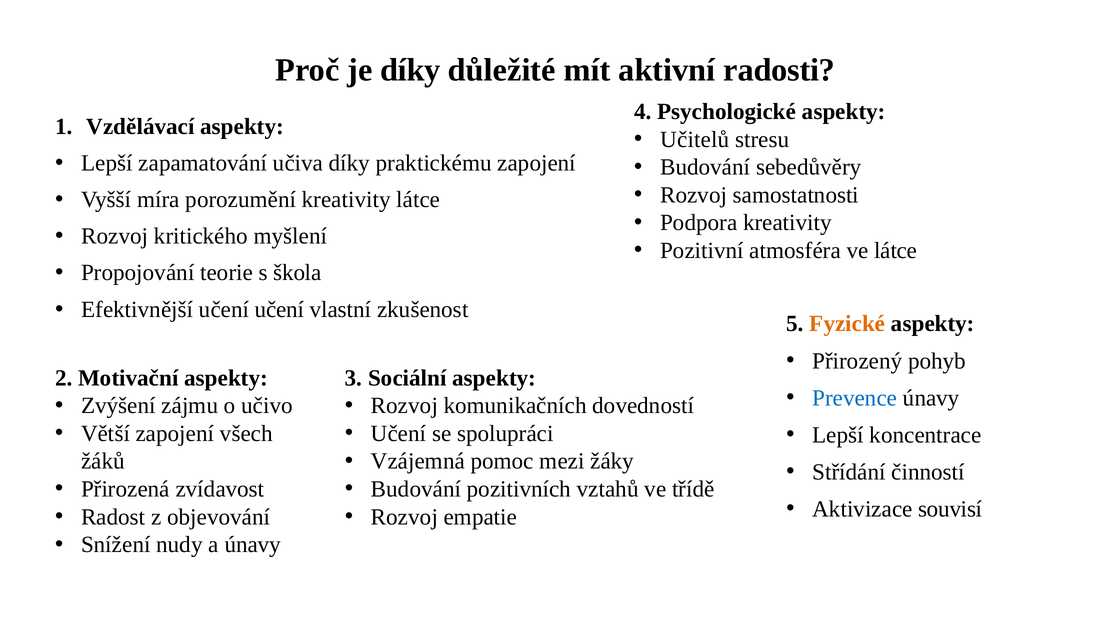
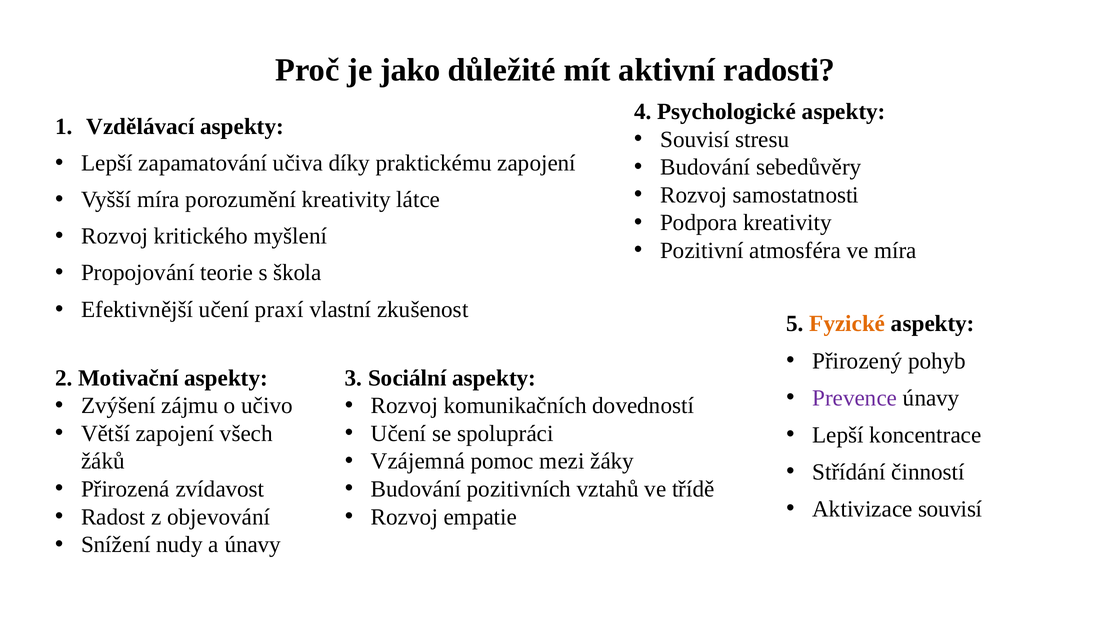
je díky: díky -> jako (410, 70)
Učitelů: Učitelů -> Souvisí (695, 139)
ve látce: látce -> míra (896, 251)
učení učení: učení -> praxí (279, 309)
Prevence colour: blue -> purple (855, 398)
